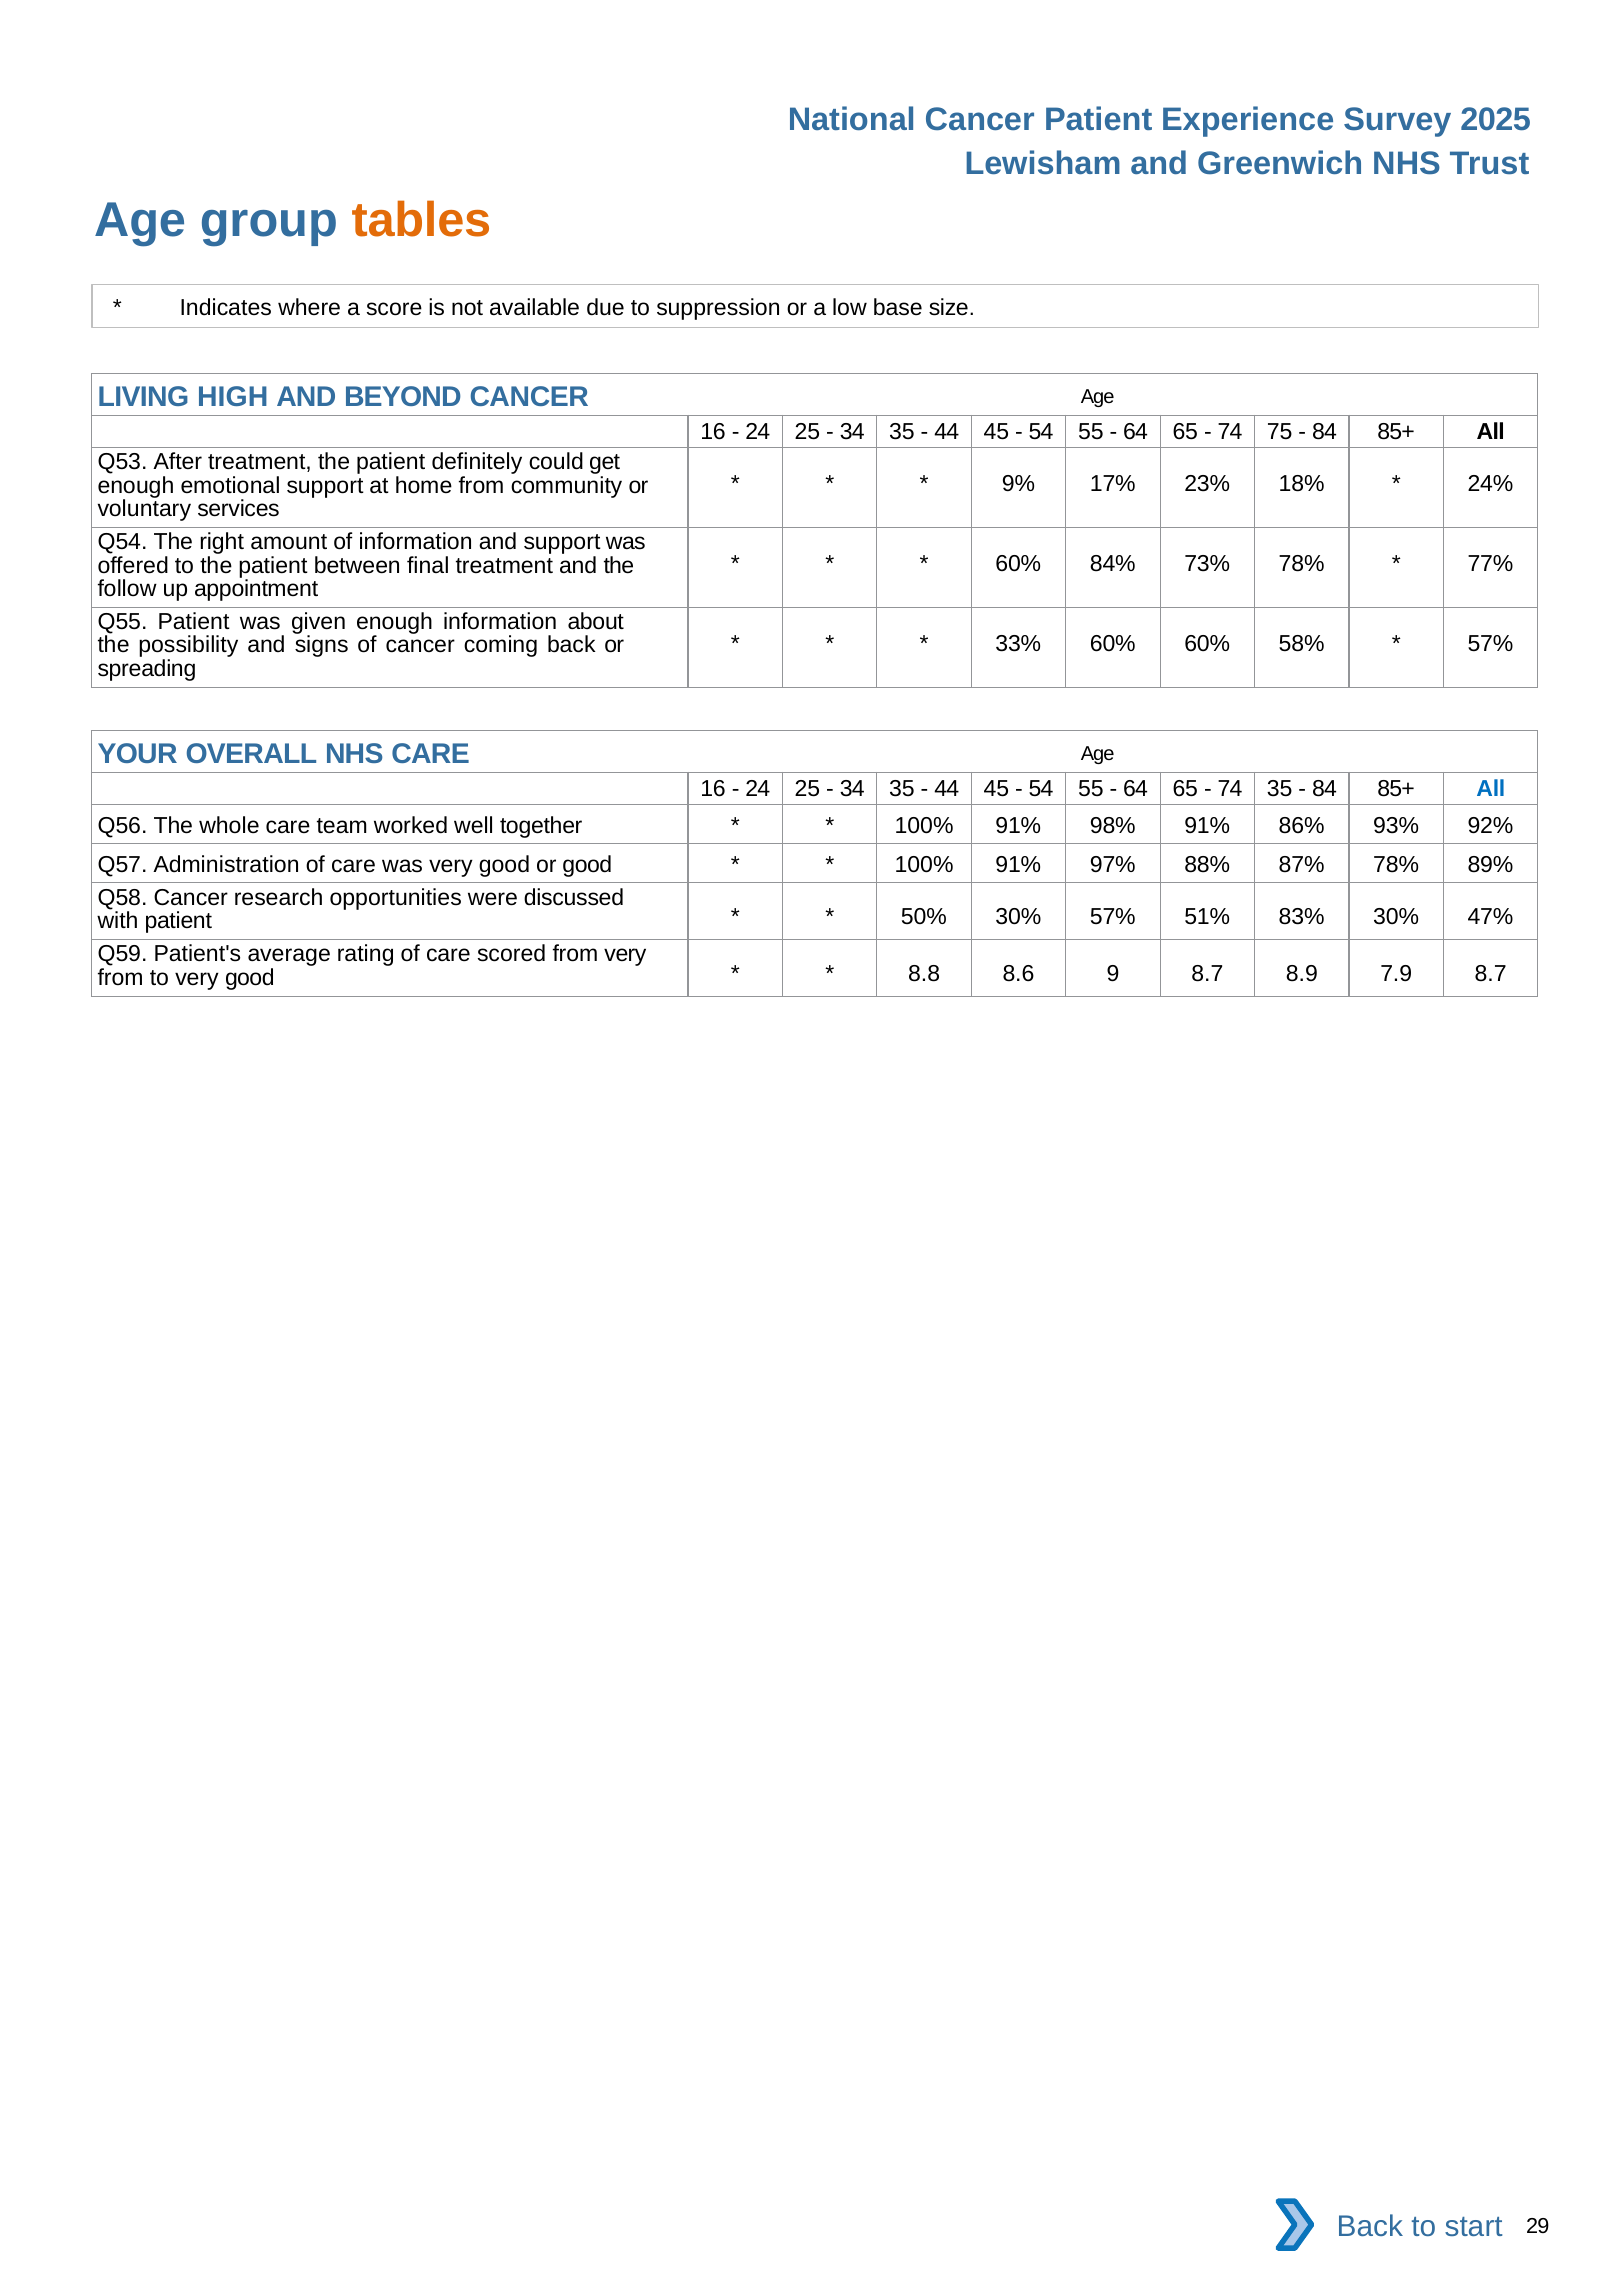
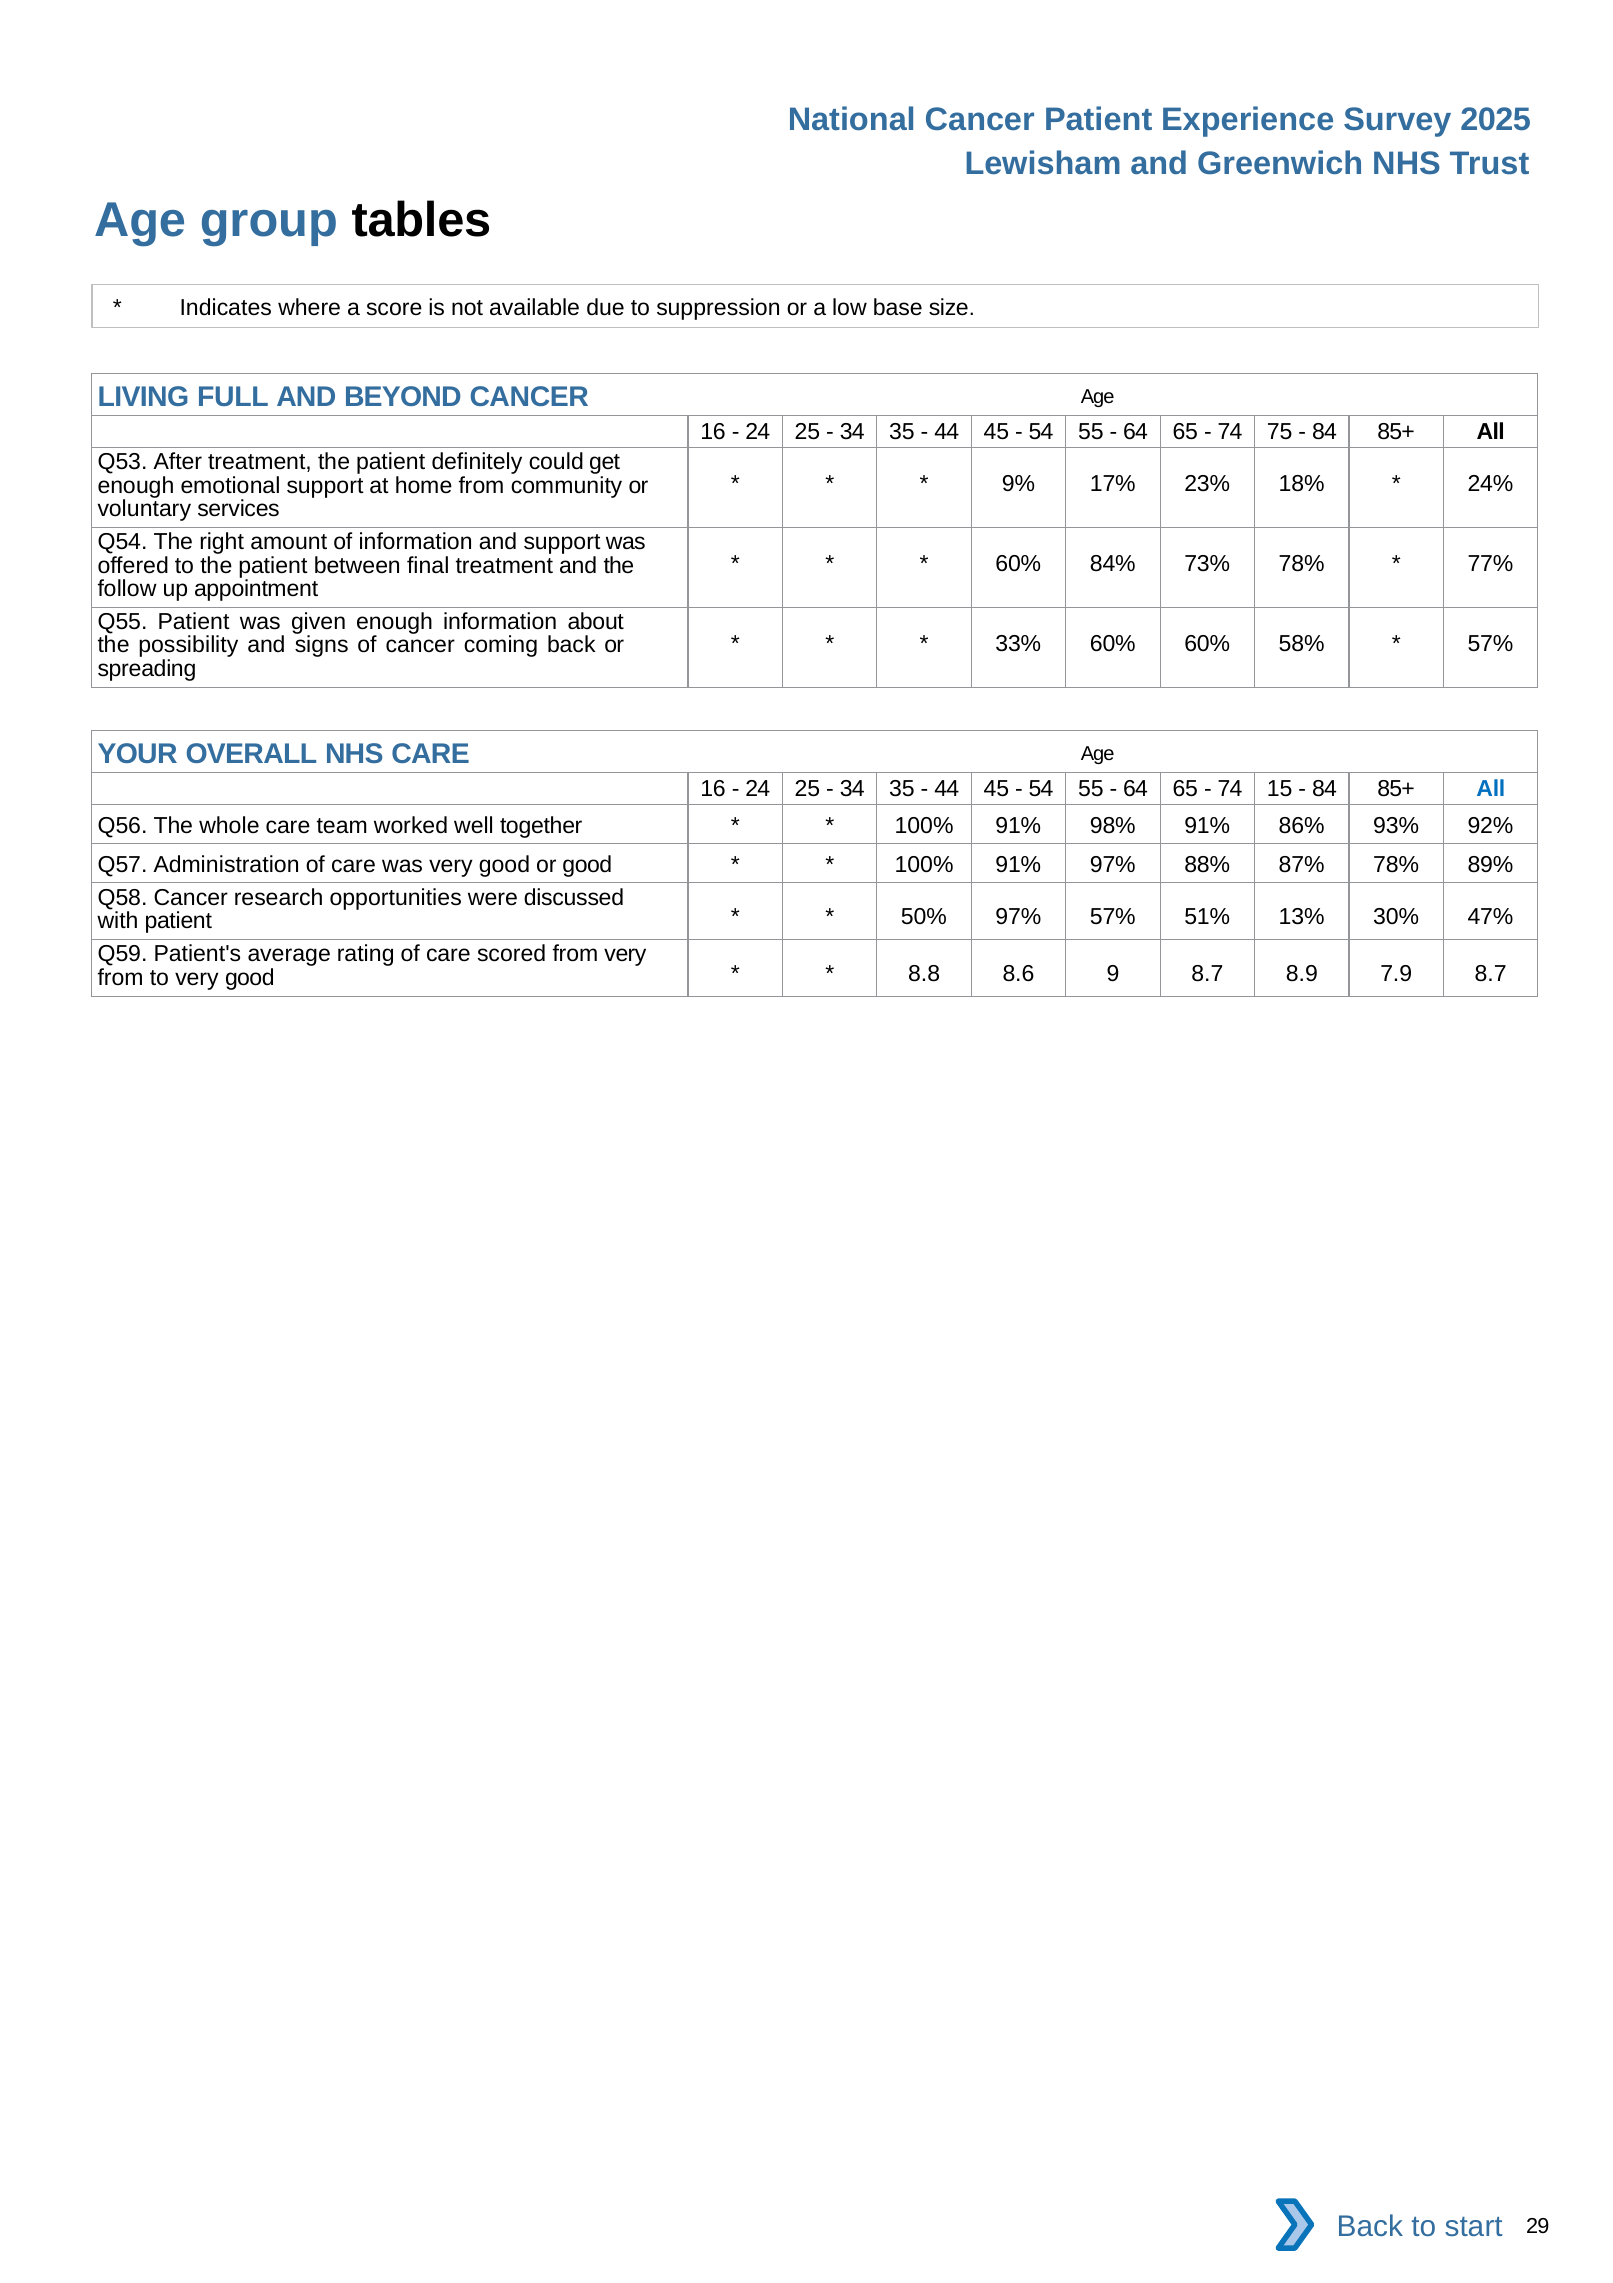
tables colour: orange -> black (421, 220)
HIGH: HIGH -> FULL (233, 397)
74 35: 35 -> 15 (1280, 789)
50% 30%: 30% -> 97% (1018, 917)
83%: 83% -> 13% (1302, 917)
